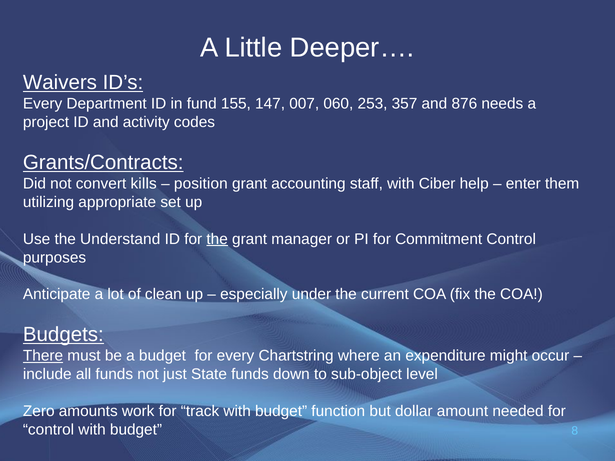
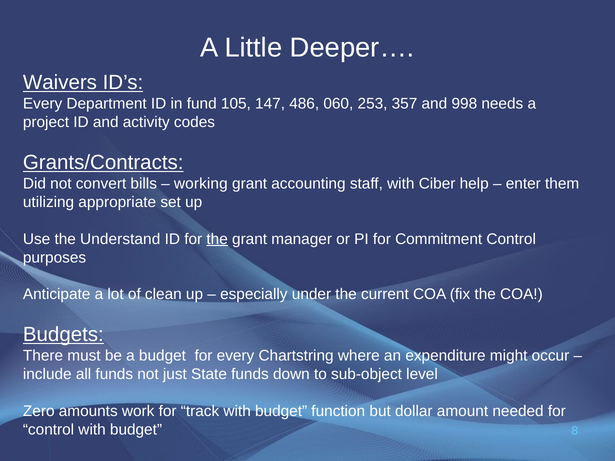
155: 155 -> 105 (236, 104)
007: 007 -> 486 (304, 104)
876: 876 -> 998 (464, 104)
kills: kills -> bills (144, 184)
position: position -> working (201, 184)
There underline: present -> none (43, 356)
